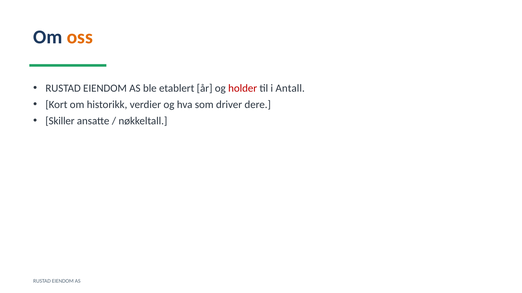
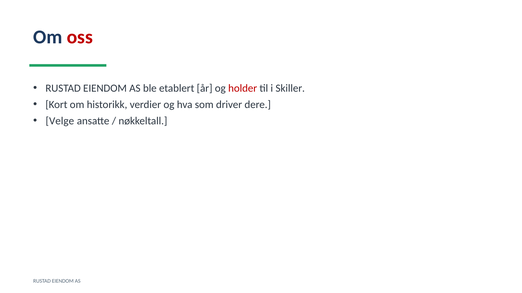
oss colour: orange -> red (80, 37)
Antall: Antall -> Skiller (290, 88)
Skiller: Skiller -> Velge (60, 121)
